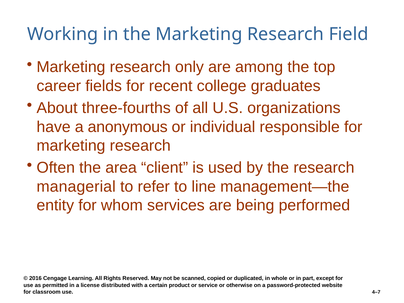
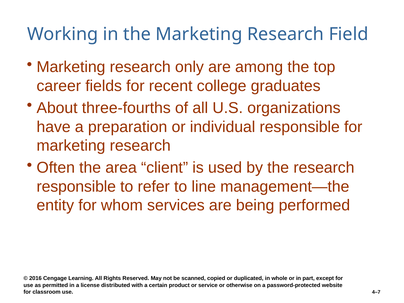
anonymous: anonymous -> preparation (128, 127)
managerial: managerial -> responsible (76, 187)
